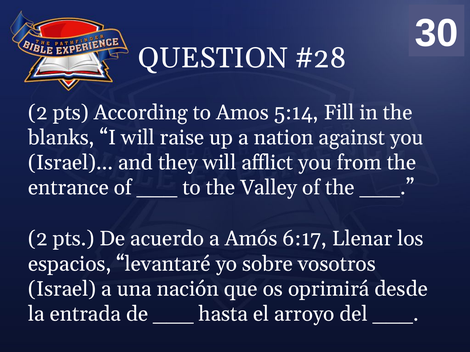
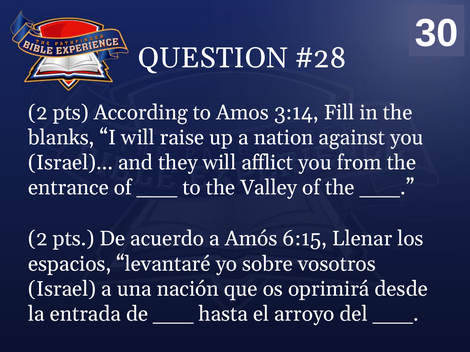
5:14: 5:14 -> 3:14 (296, 113)
6:17: 6:17 -> 6:15 (305, 239)
